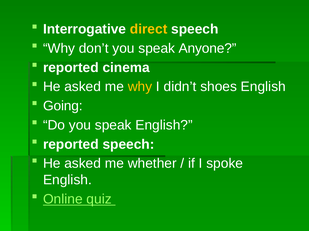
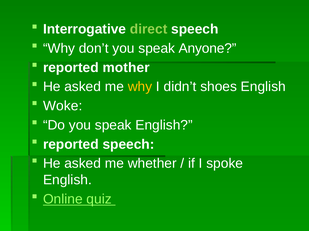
direct colour: yellow -> light green (149, 29)
cinema: cinema -> mother (126, 68)
Going: Going -> Woke (63, 106)
